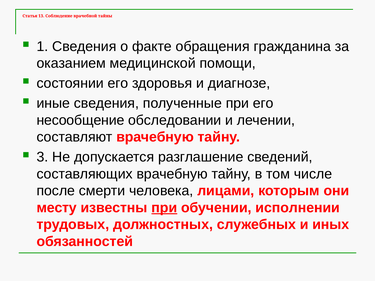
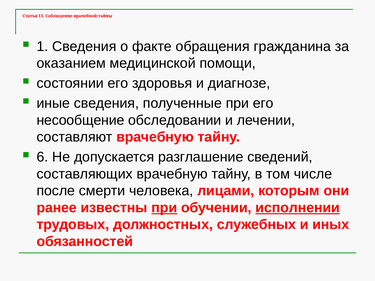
3: 3 -> 6 (42, 157)
месту: месту -> ранее (57, 208)
исполнении underline: none -> present (298, 208)
